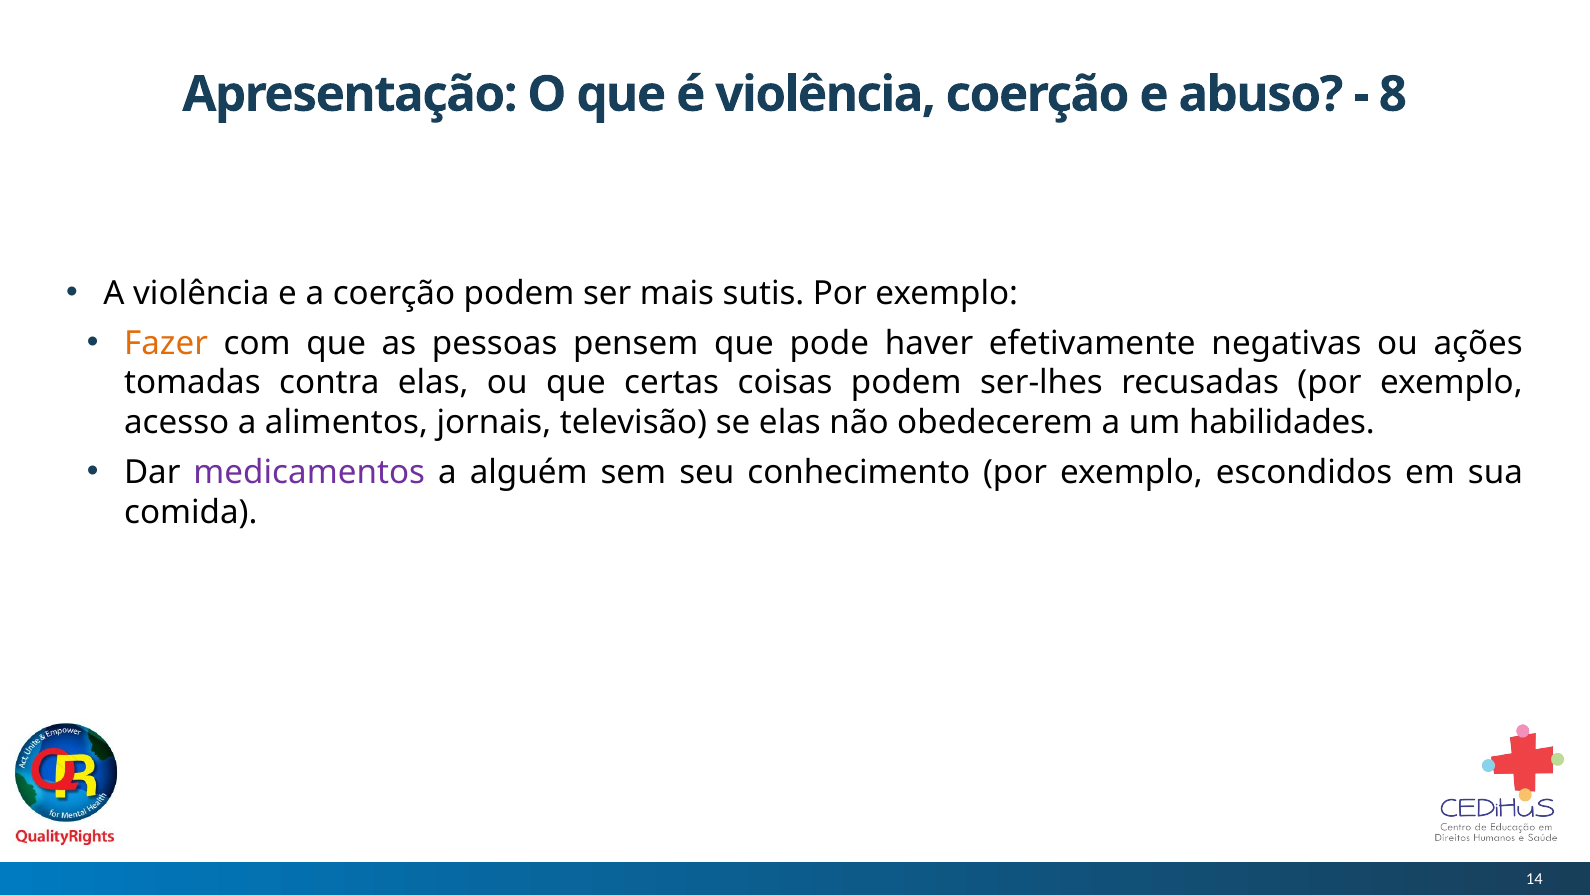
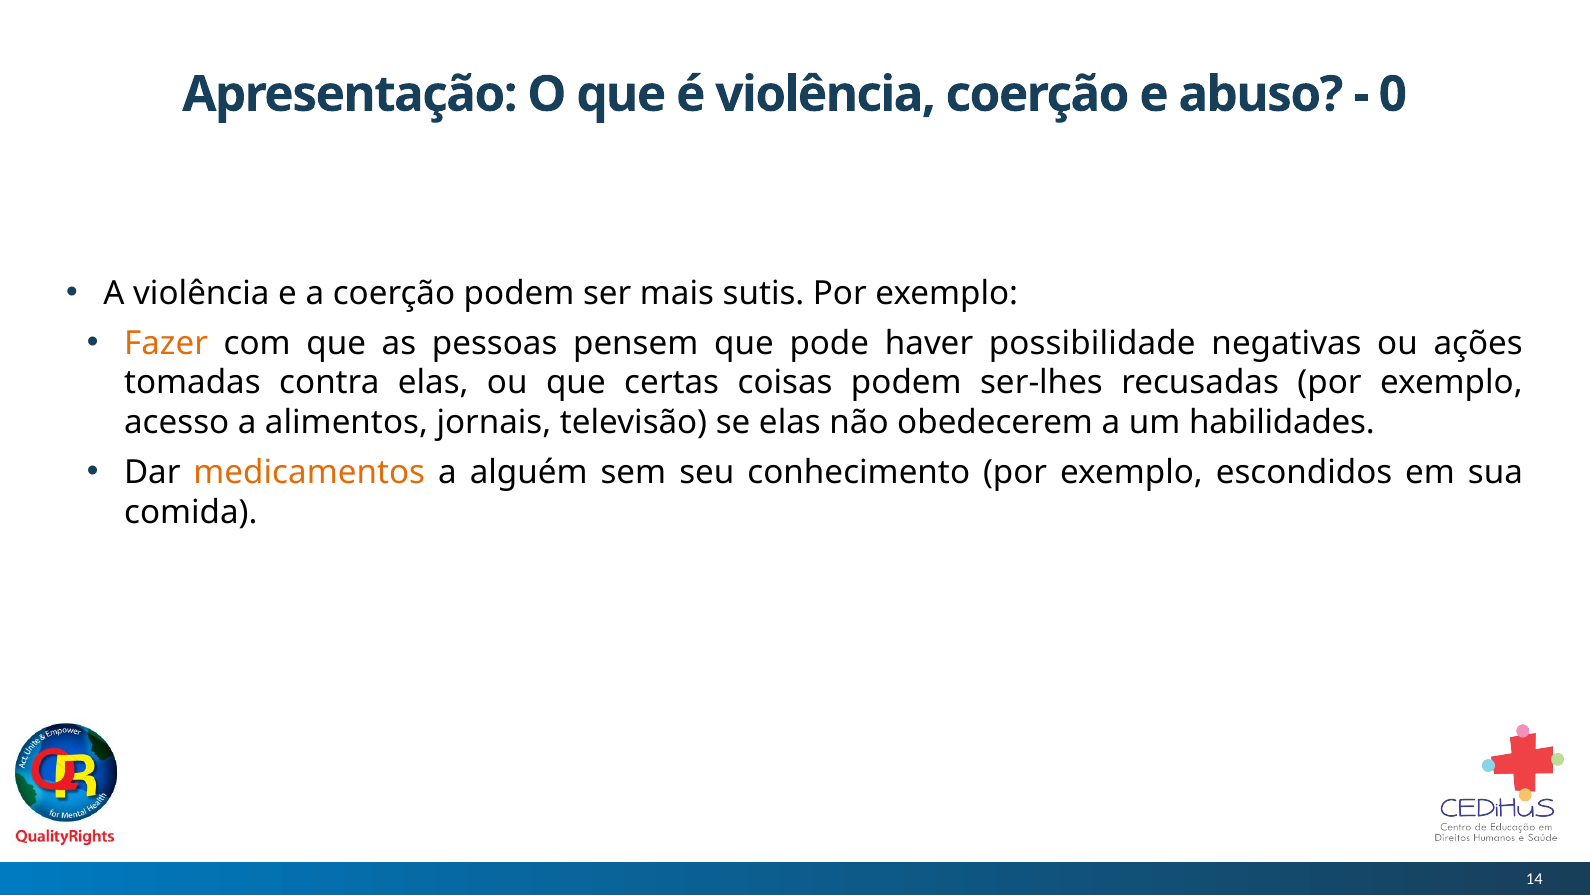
8: 8 -> 0 (1393, 94)
efetivamente: efetivamente -> possibilidade (1092, 343)
medicamentos colour: purple -> orange (309, 472)
